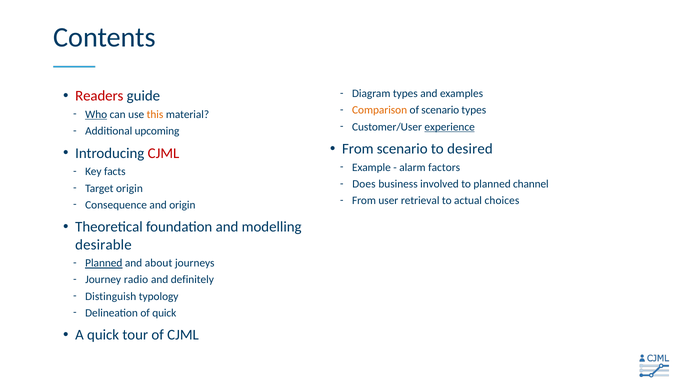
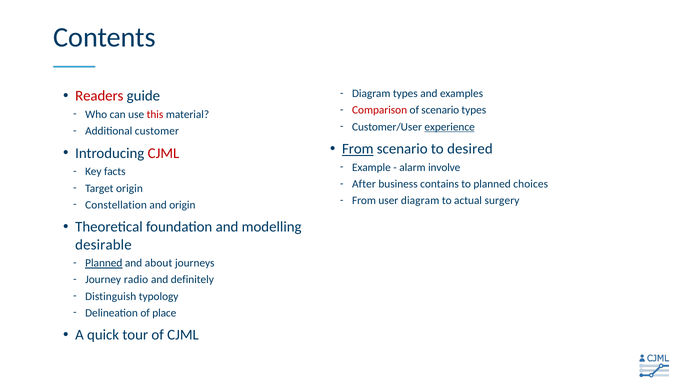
Comparison colour: orange -> red (380, 110)
Who underline: present -> none (96, 114)
this colour: orange -> red (155, 114)
upcoming: upcoming -> customer (157, 131)
From underline: none -> present (358, 149)
factors: factors -> involve (444, 167)
Does: Does -> After (364, 184)
involved: involved -> contains (440, 184)
channel: channel -> choices (531, 184)
user retrieval: retrieval -> diagram (420, 201)
choices: choices -> surgery (502, 201)
Consequence: Consequence -> Constellation (116, 205)
of quick: quick -> place (164, 313)
